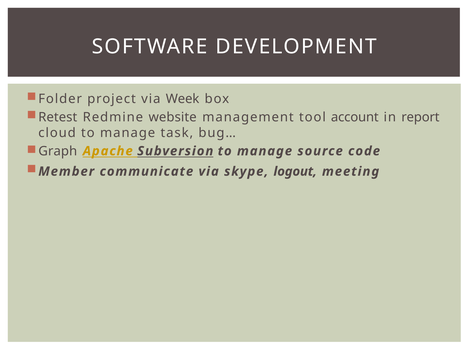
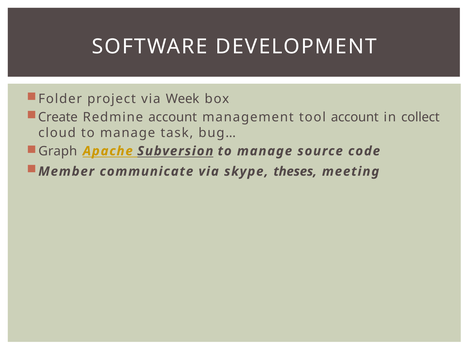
Retest: Retest -> Create (58, 117)
Redmine website: website -> account (173, 117)
report: report -> collect (420, 117)
logout: logout -> theses (295, 172)
